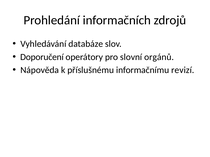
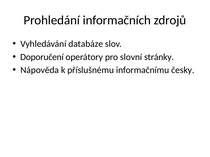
orgánů: orgánů -> stránky (159, 57)
revizí: revizí -> česky (183, 70)
